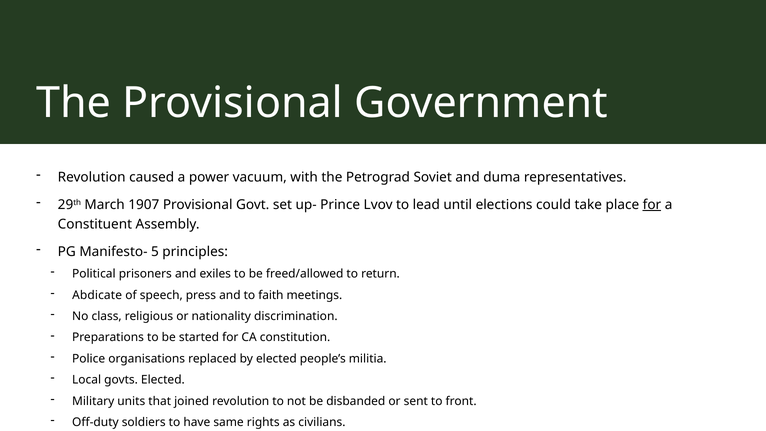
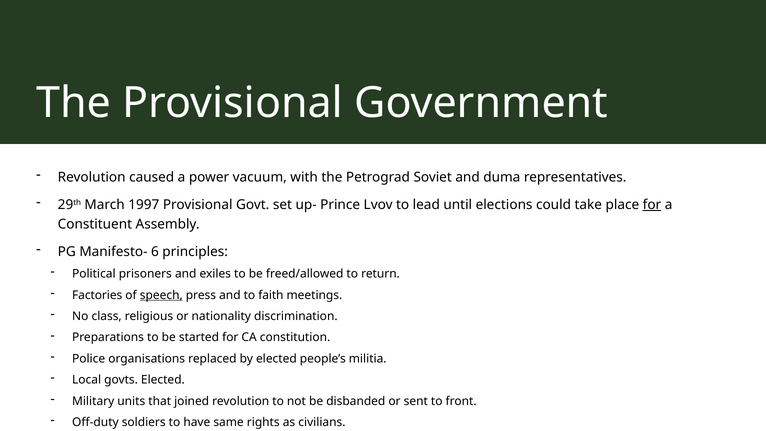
1907: 1907 -> 1997 (144, 205)
5: 5 -> 6 (155, 252)
Abdicate: Abdicate -> Factories (97, 295)
speech underline: none -> present (161, 295)
